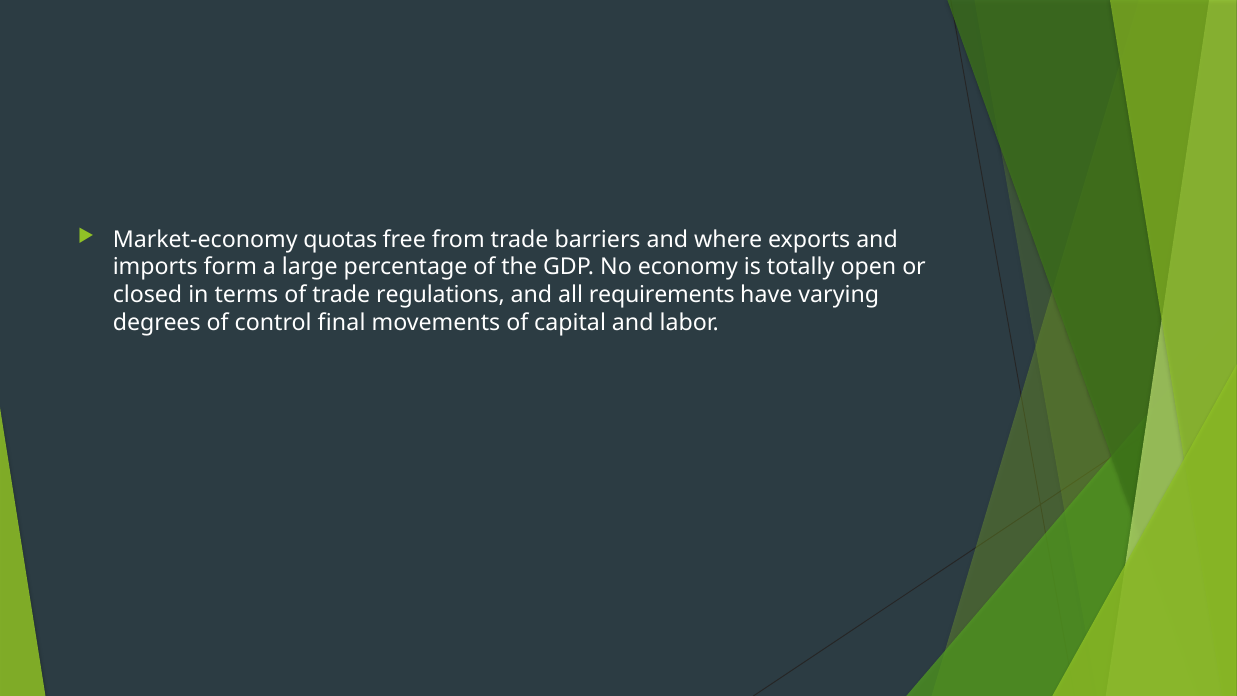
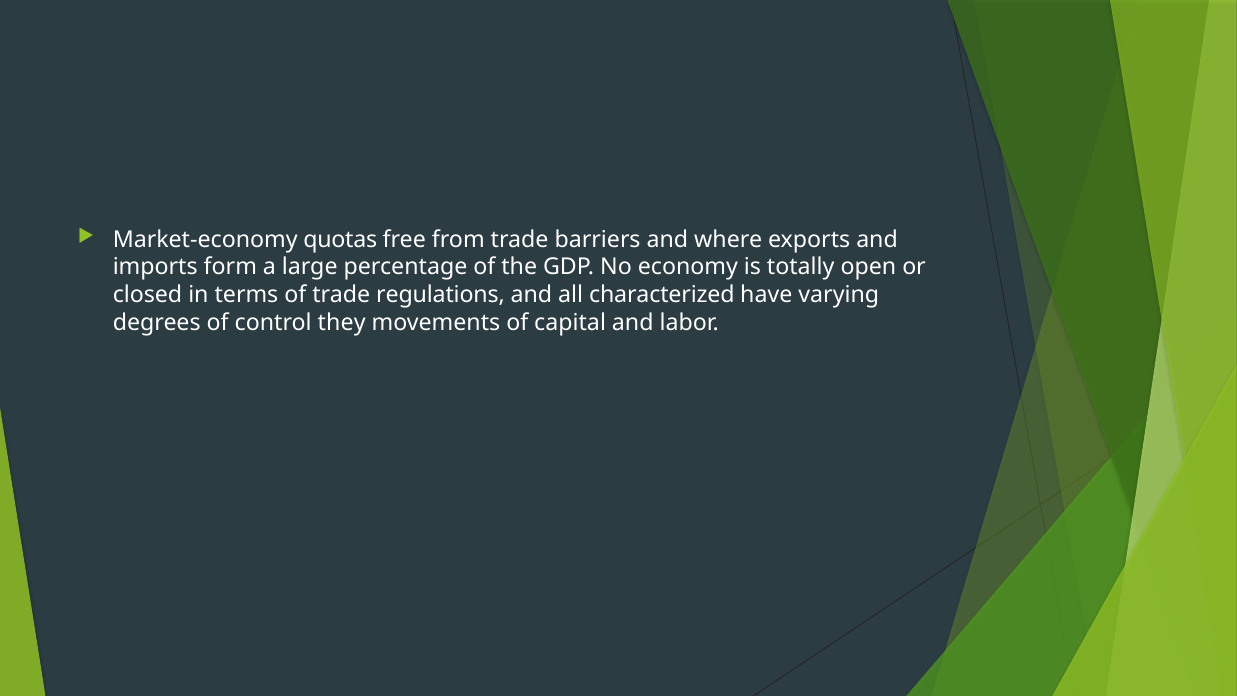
requirements: requirements -> characterized (662, 295)
final: final -> they (342, 323)
